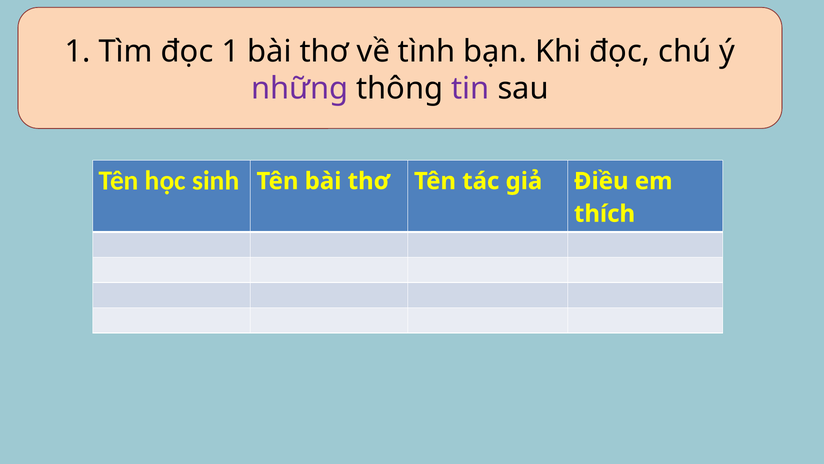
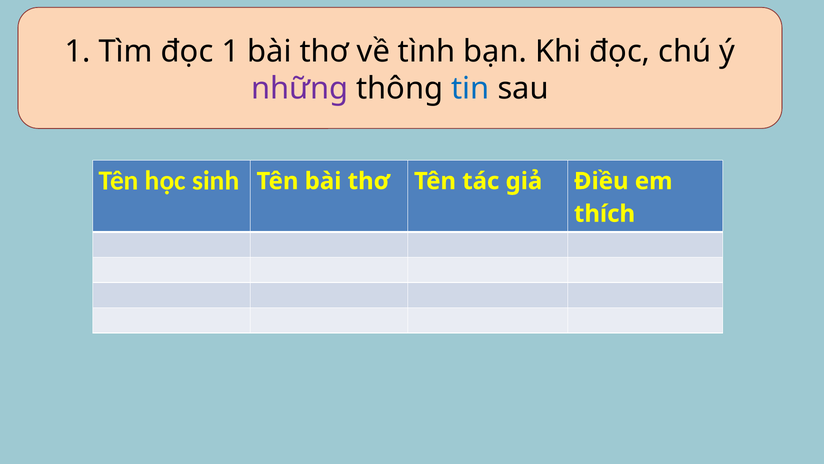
tin colour: purple -> blue (470, 89)
